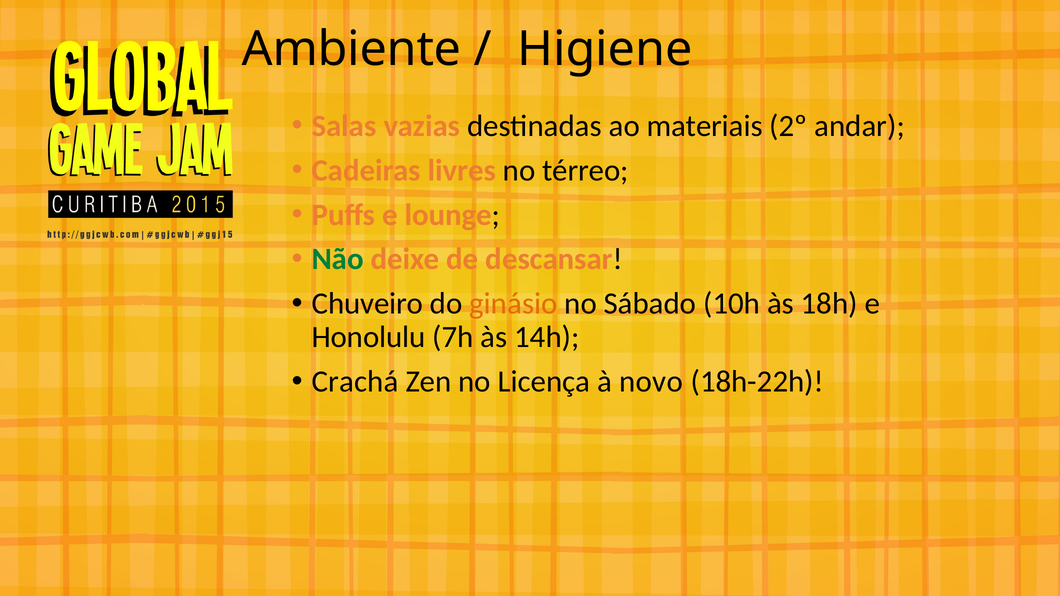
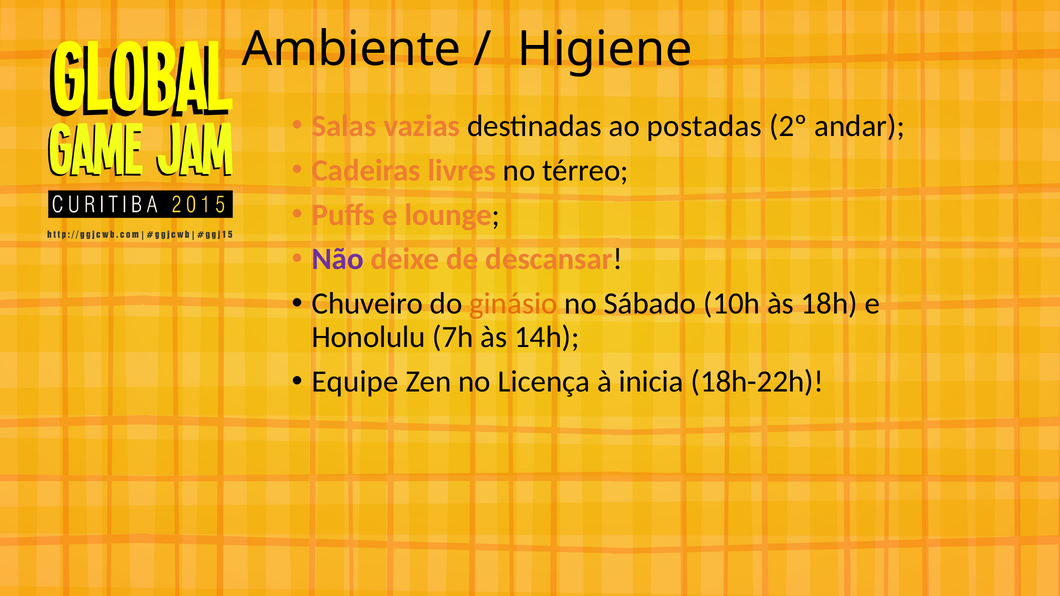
materiais: materiais -> postadas (704, 126)
Não colour: green -> purple (338, 259)
Crachá: Crachá -> Equipe (355, 382)
novo: novo -> inicia (651, 382)
